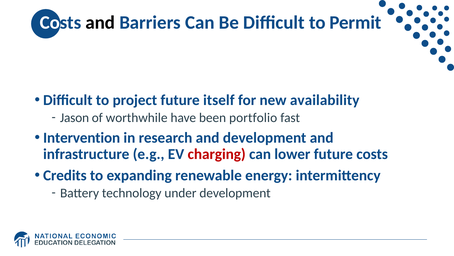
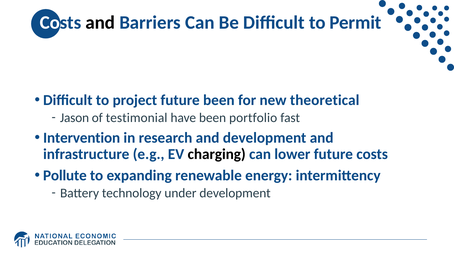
future itself: itself -> been (219, 100)
availability: availability -> theoretical (325, 100)
worthwhile: worthwhile -> testimonial (137, 117)
charging colour: red -> black (217, 154)
Credits: Credits -> Pollute (65, 175)
